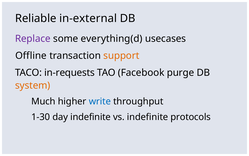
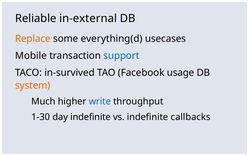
Replace colour: purple -> orange (33, 39)
Offline: Offline -> Mobile (31, 56)
support colour: orange -> blue (121, 56)
in-requests: in-requests -> in-survived (70, 73)
purge: purge -> usage (181, 73)
protocols: protocols -> callbacks (191, 117)
